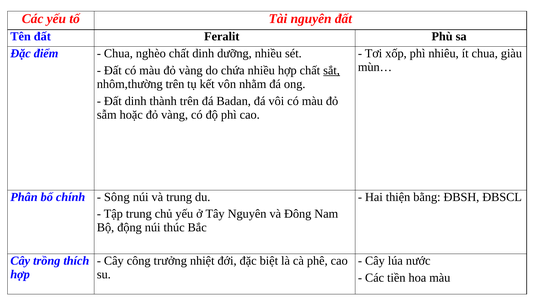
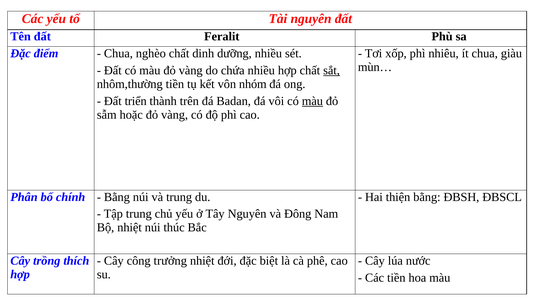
nhôm,thường trên: trên -> tiền (175, 84)
nhằm: nhằm -> nhóm (253, 84)
Đất dinh: dinh -> triển (136, 101)
màu underline: none -> present (312, 101)
Sông: Sông -> Bằng (117, 197)
Bộ động: động -> nhiệt (130, 227)
